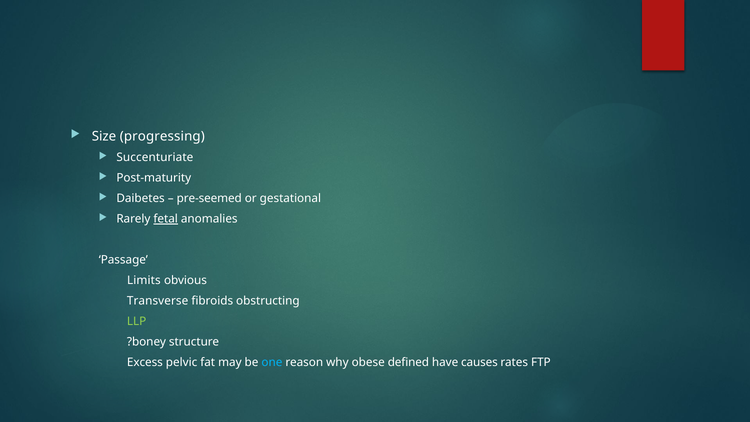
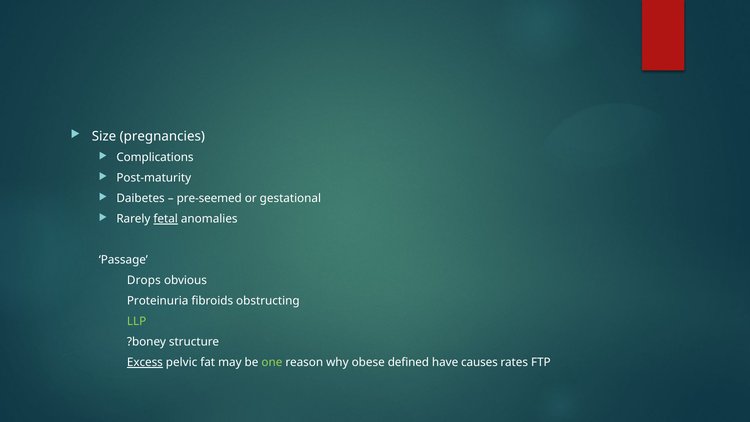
progressing: progressing -> pregnancies (162, 136)
Succenturiate: Succenturiate -> Complications (155, 157)
Limits: Limits -> Drops (144, 280)
Transverse: Transverse -> Proteinuria (158, 301)
Excess underline: none -> present (145, 362)
one colour: light blue -> light green (272, 362)
